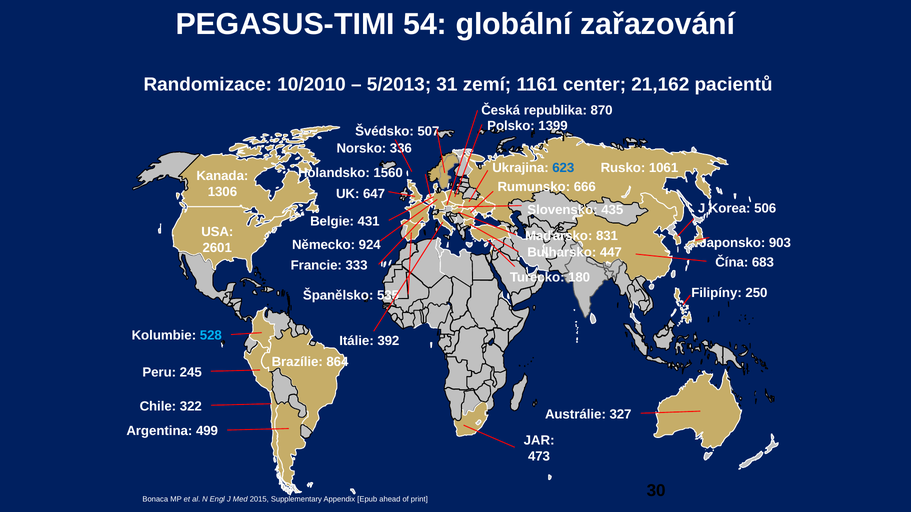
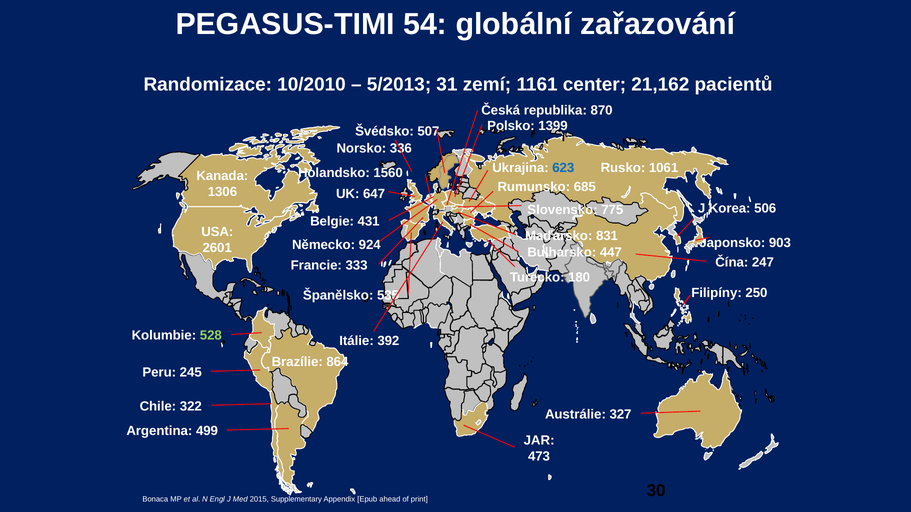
666: 666 -> 685 (585, 187)
435: 435 -> 775 (612, 210)
683: 683 -> 247 (763, 262)
528 colour: light blue -> light green (211, 336)
